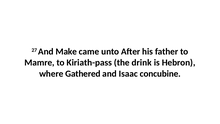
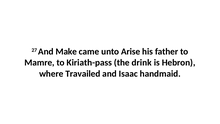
After: After -> Arise (131, 52)
Gathered: Gathered -> Travailed (83, 74)
concubine: concubine -> handmaid (160, 74)
